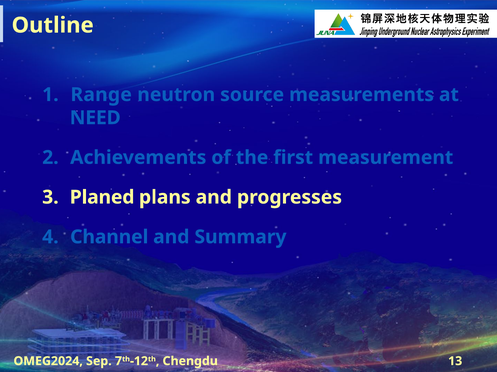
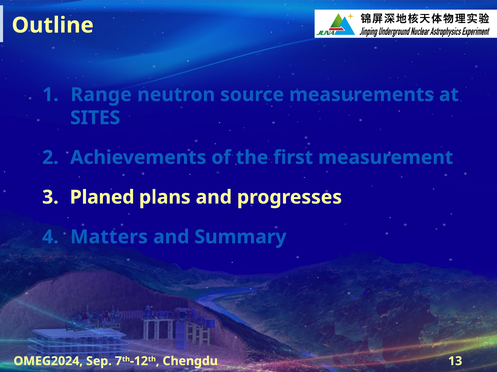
NEED: NEED -> SITES (95, 118)
Channel: Channel -> Matters (109, 237)
